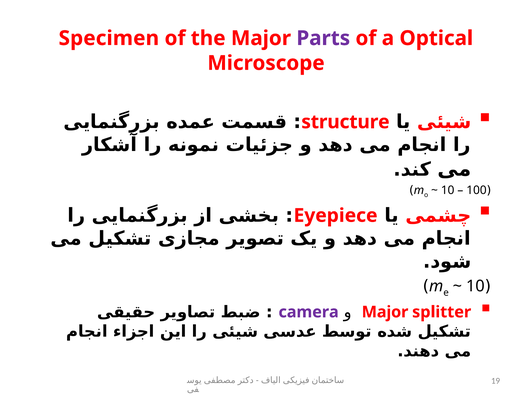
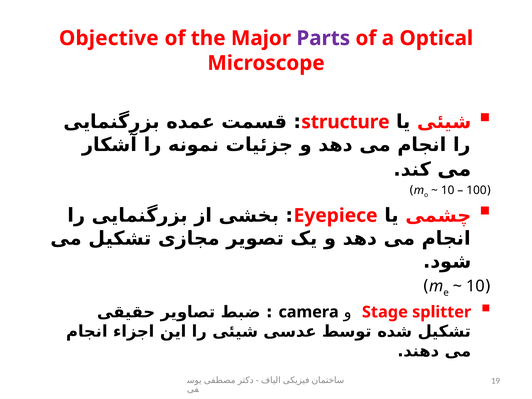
Specimen: Specimen -> Objective (109, 38)
camera colour: purple -> black (309, 312)
Major: Major -> Stage (385, 312)
